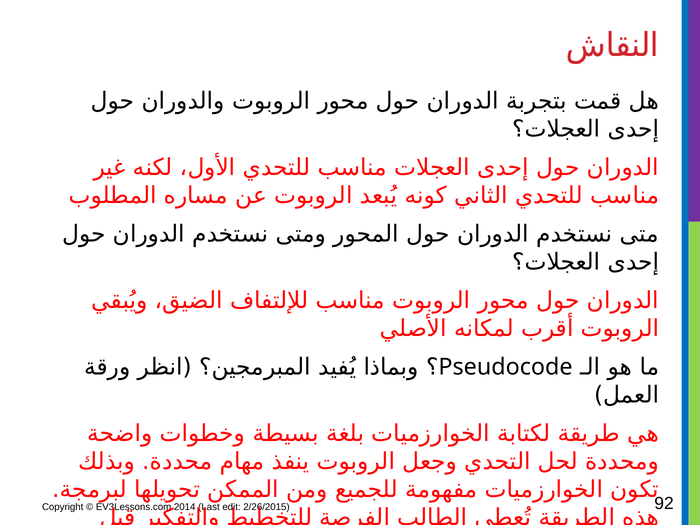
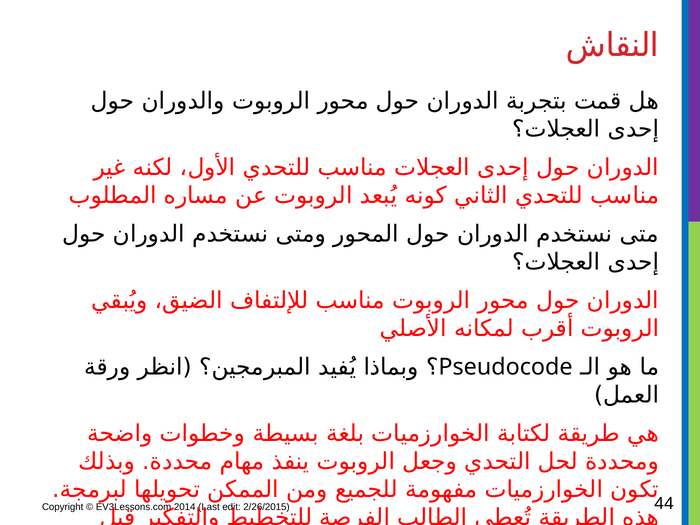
92: 92 -> 44 (664, 503)
